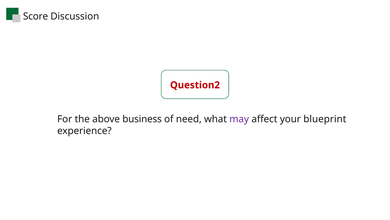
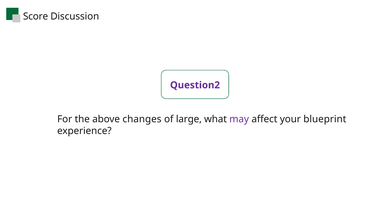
Question2 colour: red -> purple (195, 85)
business: business -> changes (142, 119)
need: need -> large (189, 119)
